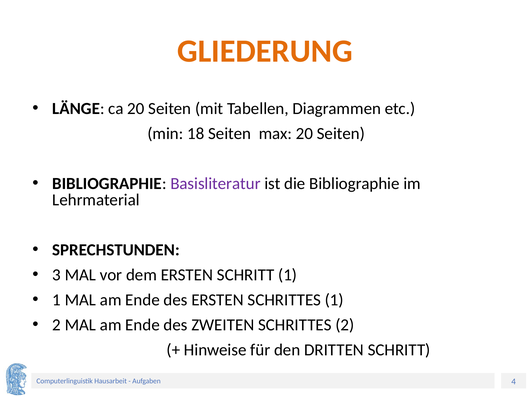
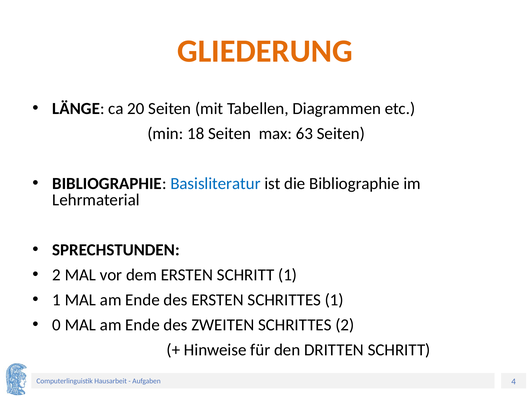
max 20: 20 -> 63 (304, 134)
Basisliteratur colour: purple -> blue (215, 184)
3: 3 -> 2 (57, 275)
2: 2 -> 0 (57, 325)
